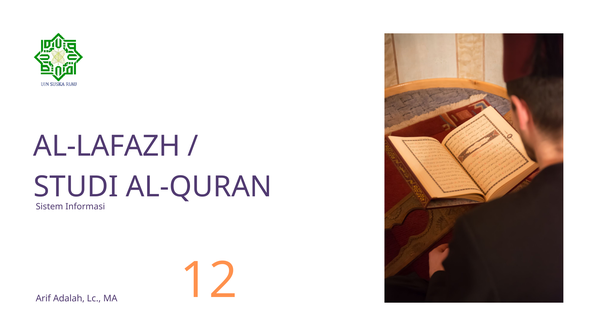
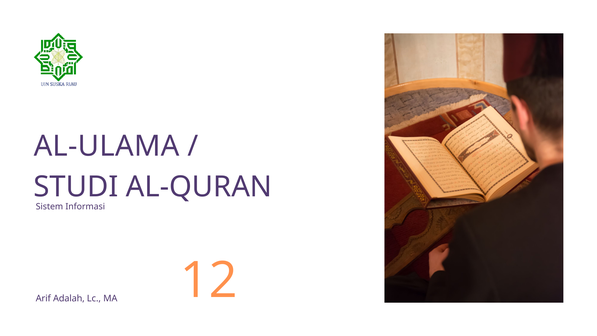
AL-LAFAZH: AL-LAFAZH -> AL-ULAMA (107, 146)
